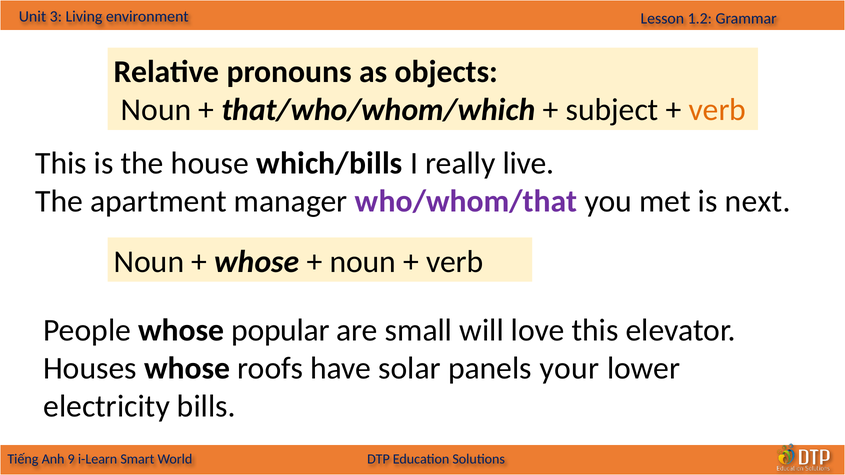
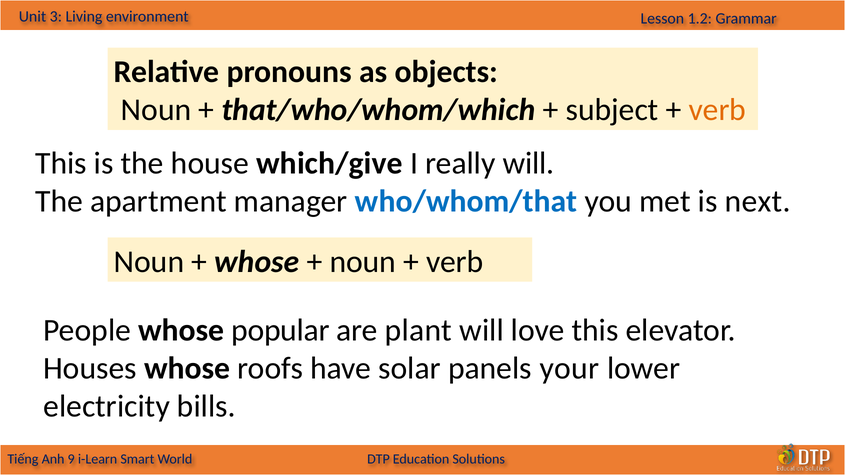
which/bills: which/bills -> which/give (329, 163)
really live: live -> will (529, 163)
who/whom/that colour: purple -> blue (466, 201)
small: small -> plant (418, 330)
